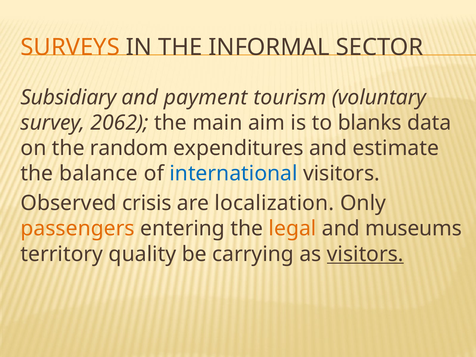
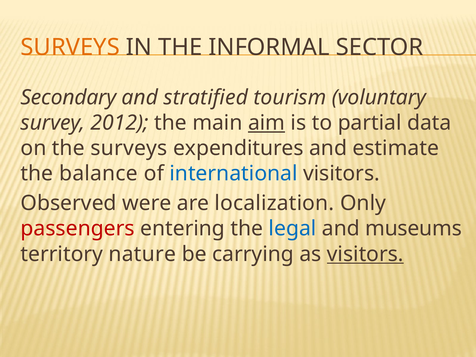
Subsidiary: Subsidiary -> Secondary (68, 97)
payment: payment -> stratified (206, 97)
2062: 2062 -> 2012 (120, 123)
aim underline: none -> present (267, 123)
blanks: blanks -> partial (370, 123)
the random: random -> surveys (129, 148)
crisis: crisis -> were (147, 203)
passengers colour: orange -> red (78, 229)
legal colour: orange -> blue (292, 229)
quality: quality -> nature (142, 254)
